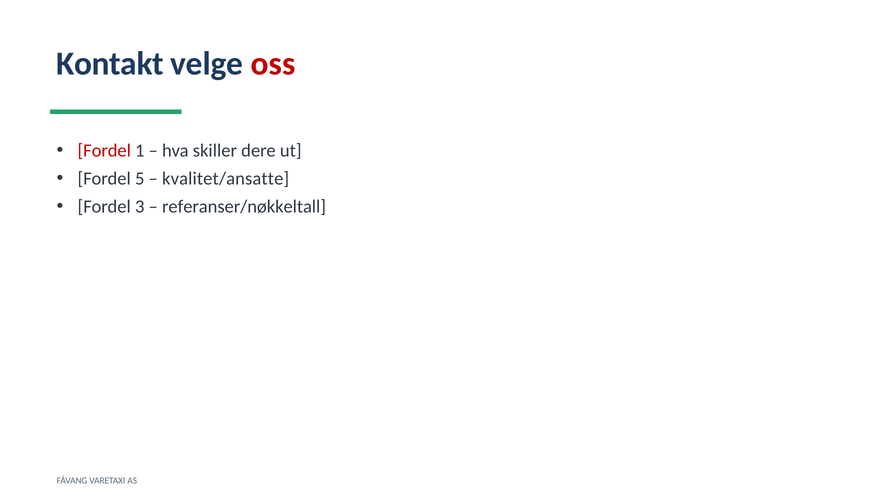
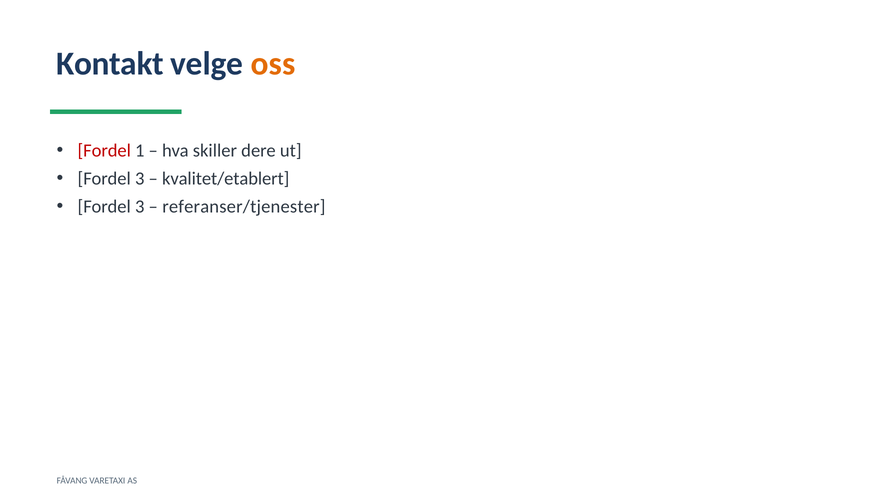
oss colour: red -> orange (273, 64)
5: 5 -> 3 (140, 179)
kvalitet/ansatte: kvalitet/ansatte -> kvalitet/etablert (226, 179)
referanser/nøkkeltall: referanser/nøkkeltall -> referanser/tjenester (244, 207)
